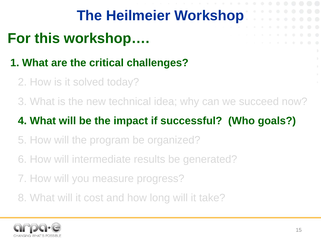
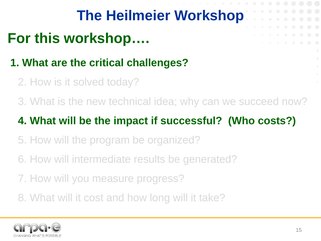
goals: goals -> costs (277, 121)
